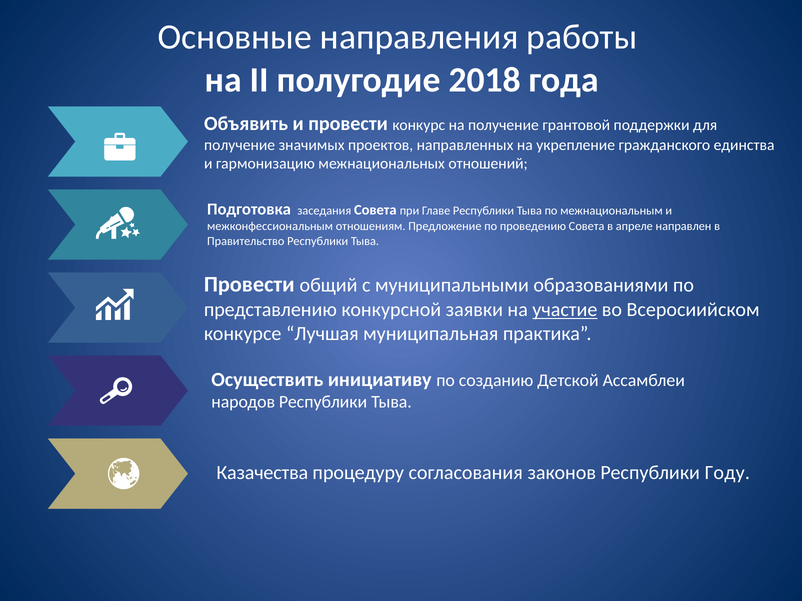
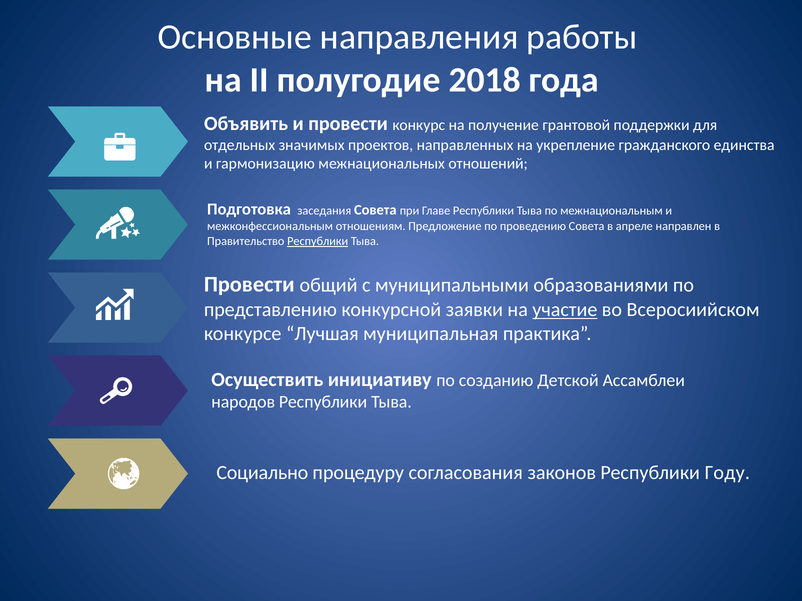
получение: получение -> отдельных (240, 145)
Республики underline: none -> present (318, 241)
Казачества: Казачества -> Социально (262, 473)
